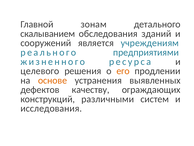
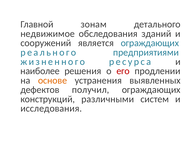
скалыванием: скалыванием -> недвижимое (48, 34)
является учреждениям: учреждениям -> ограждающих (150, 43)
целевого: целевого -> наиболее (40, 71)
его colour: orange -> red (123, 71)
качеству: качеству -> получил (91, 89)
